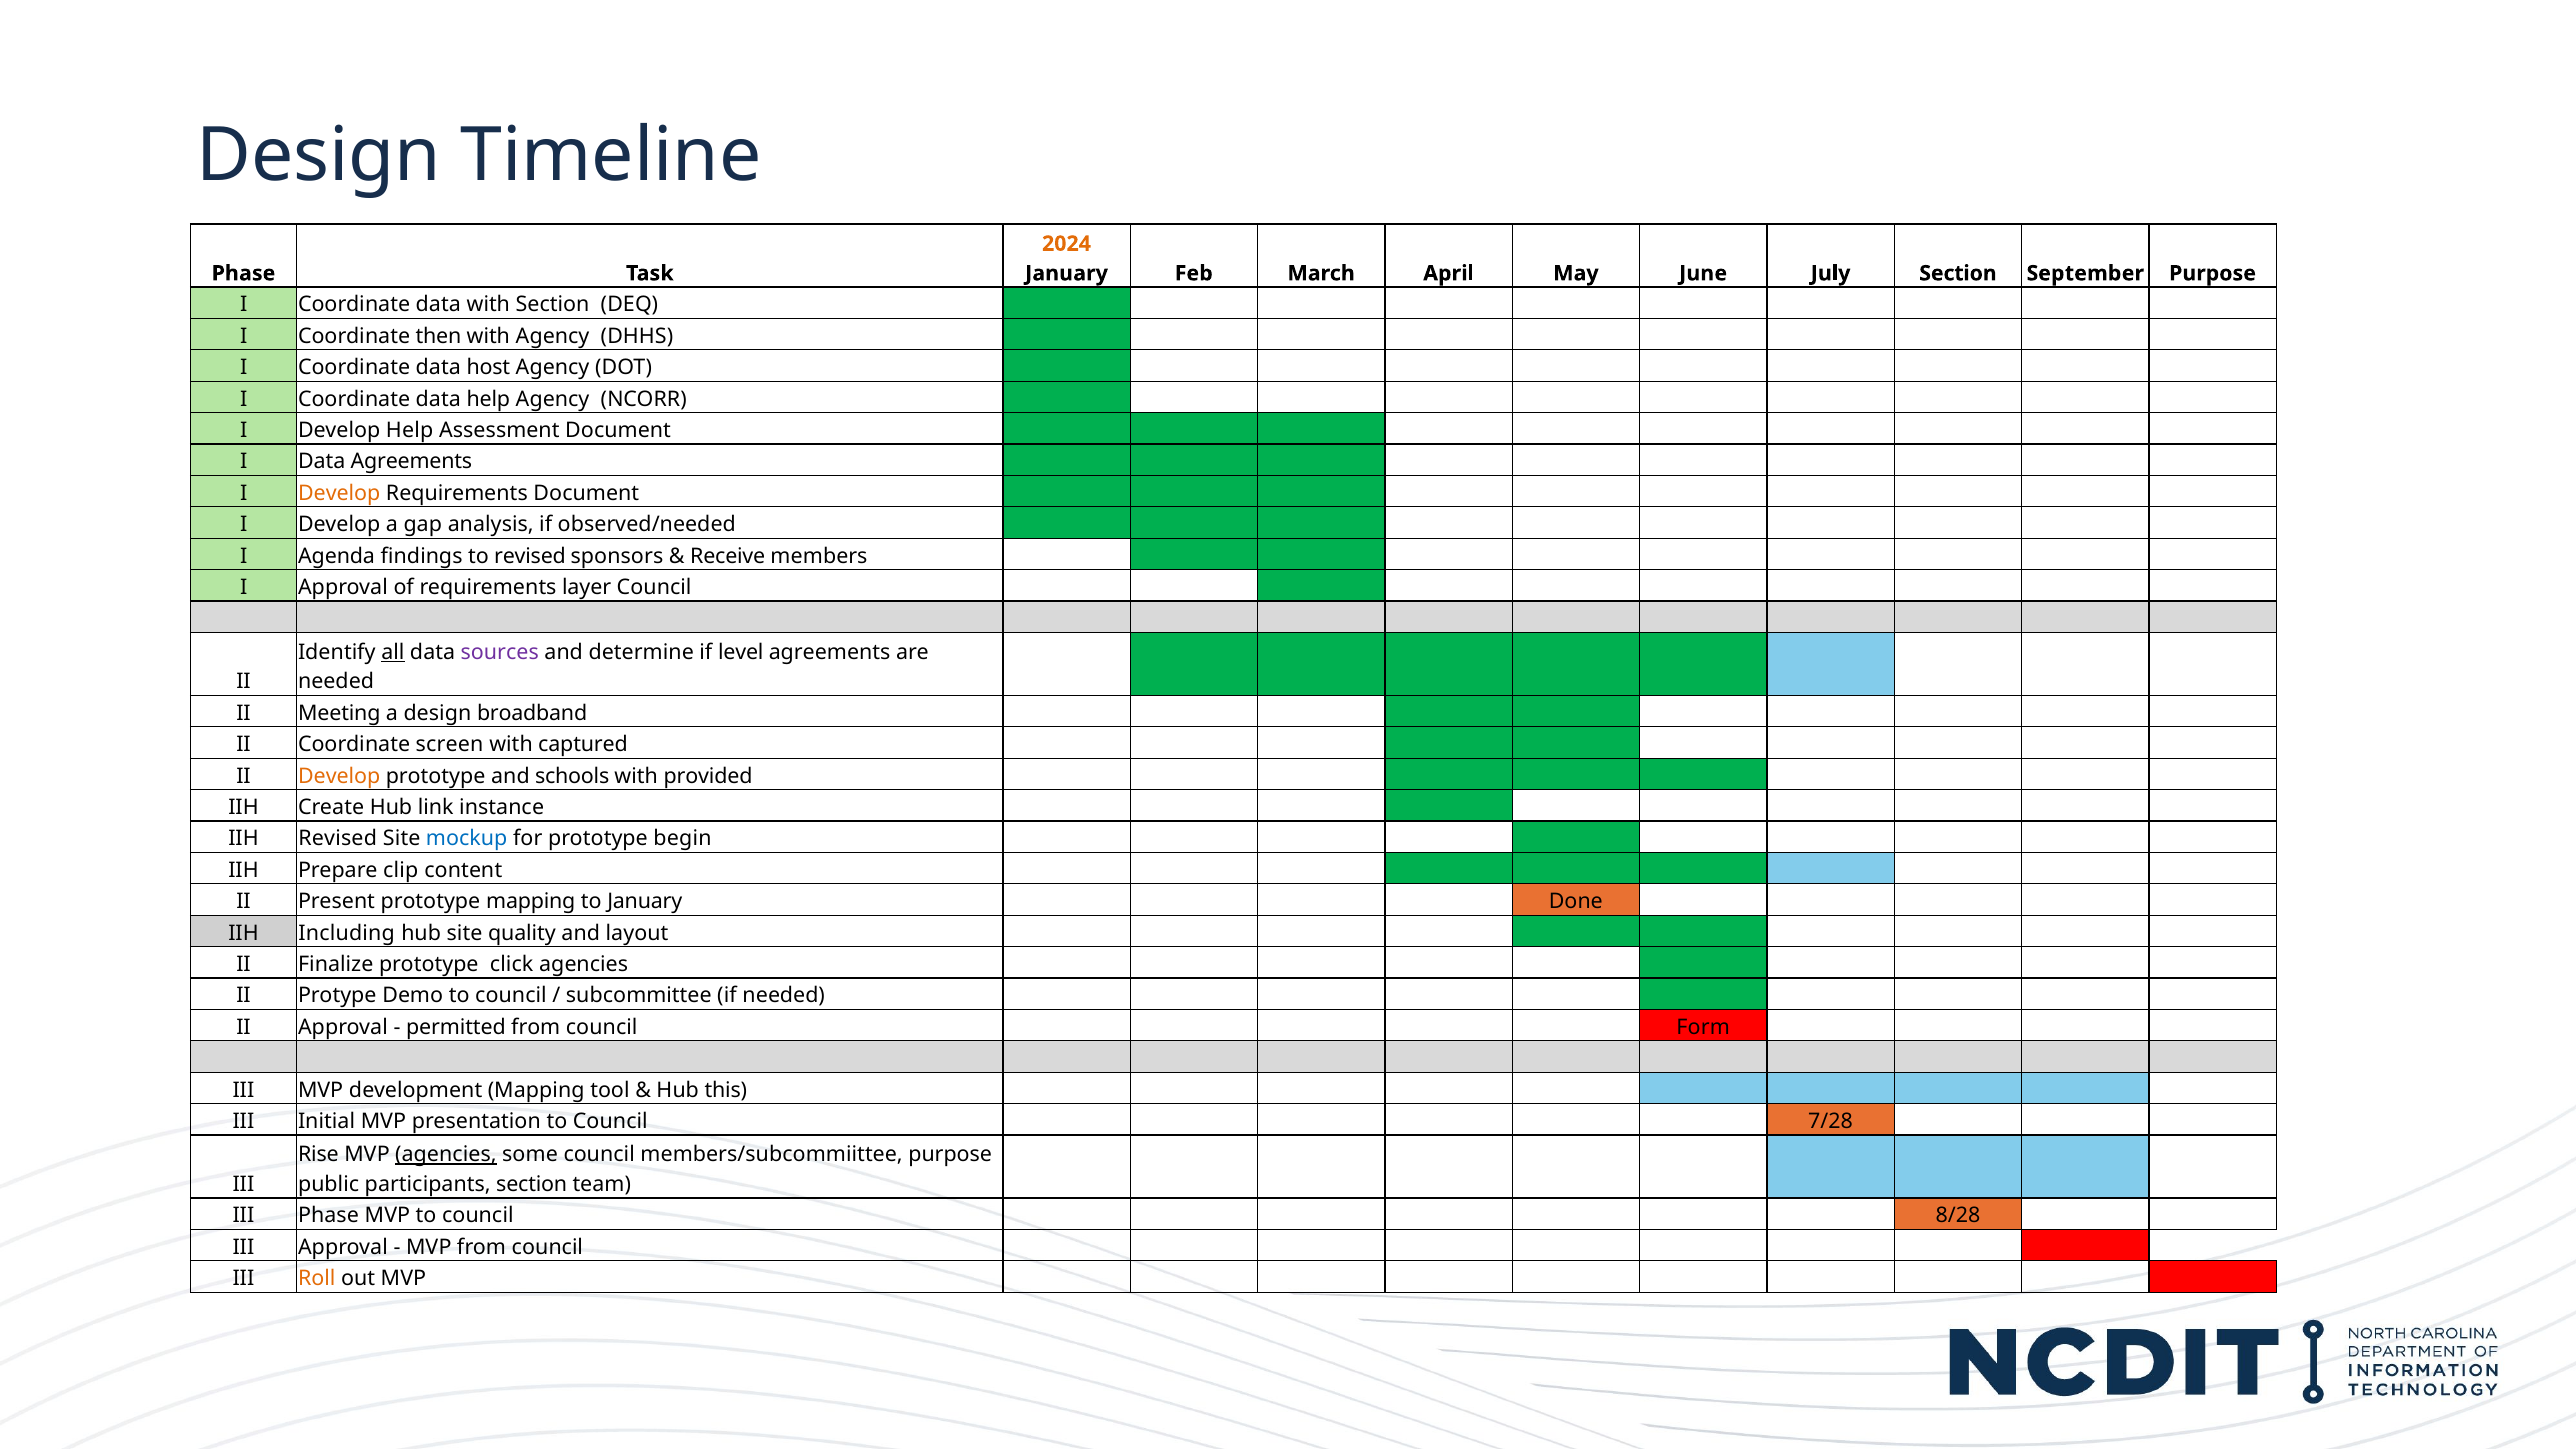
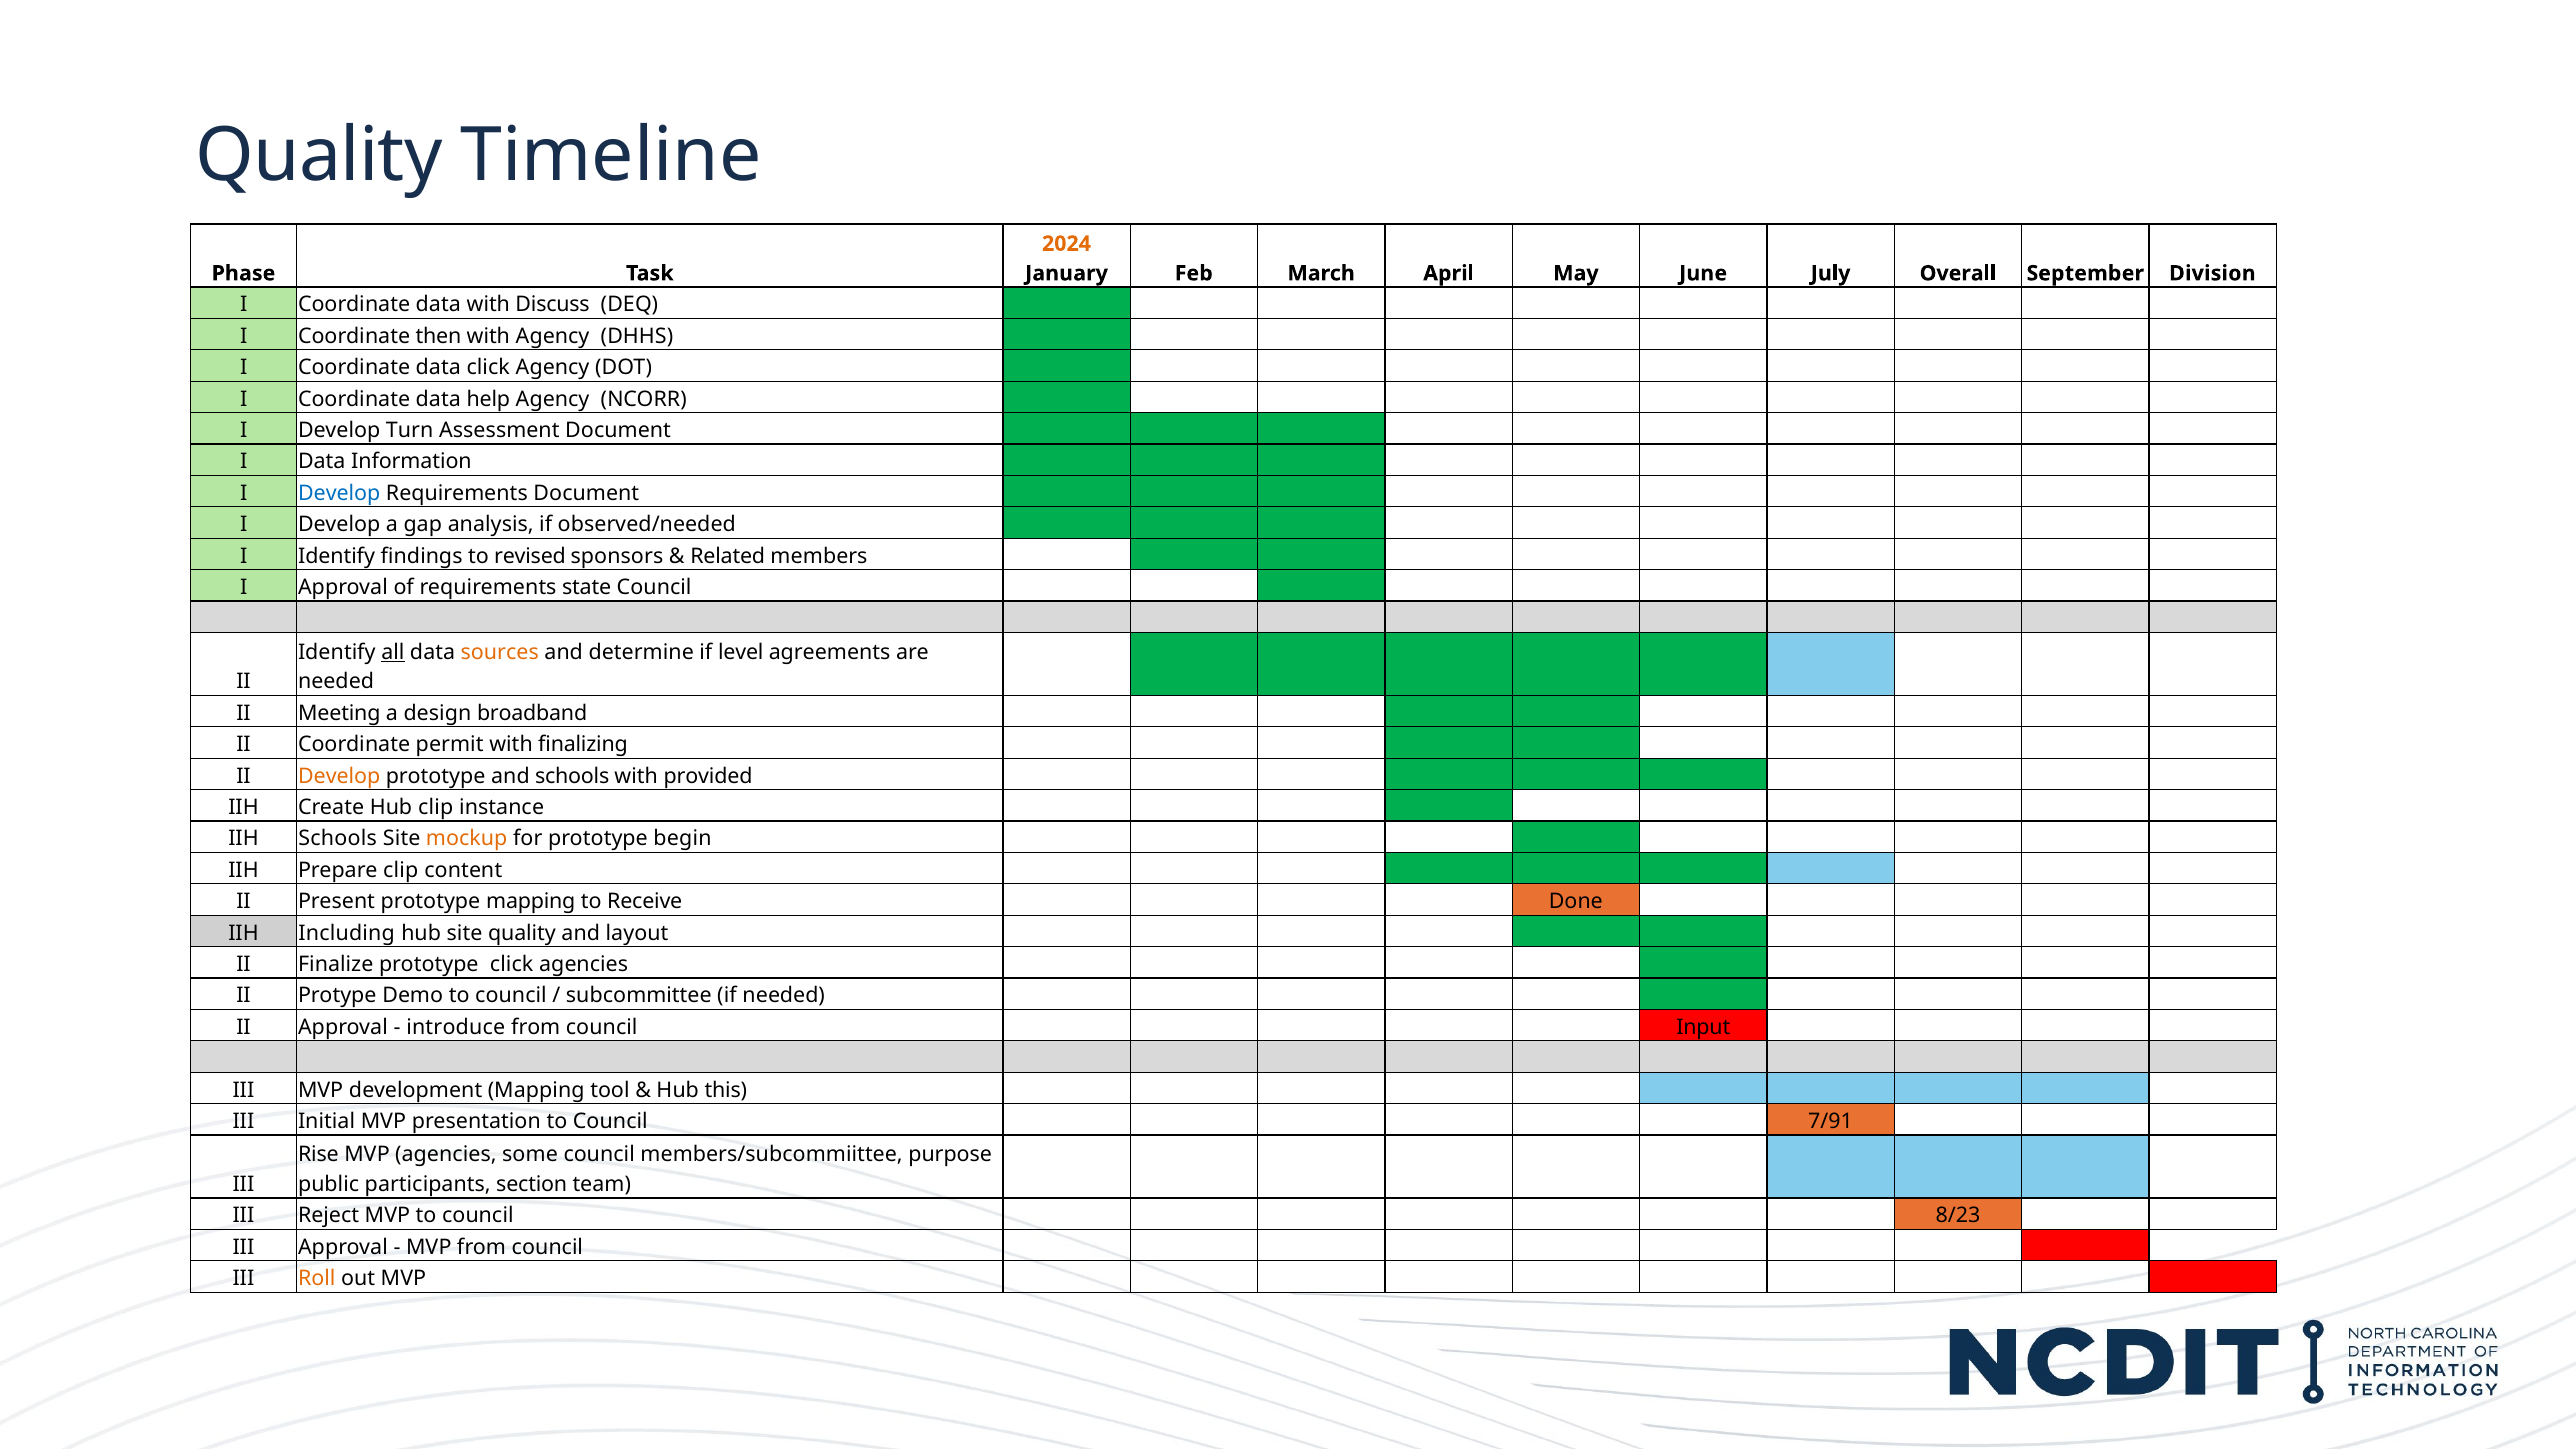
Design: Design -> Quality (319, 155)
July Section: Section -> Overall (1958, 273)
September Purpose: Purpose -> Division (2212, 273)
with Section: Section -> Discuss (553, 305)
data host: host -> click (488, 368)
Develop Help: Help -> Turn (410, 430)
Data Agreements: Agreements -> Information (411, 462)
Develop colour: orange -> blue (339, 493)
I Agenda: Agenda -> Identify (337, 556)
Receive: Receive -> Related (728, 556)
layer: layer -> state (587, 587)
sources colour: purple -> orange (500, 652)
screen: screen -> permit (450, 745)
captured: captured -> finalizing (583, 745)
Hub link: link -> clip (436, 807)
IIH Revised: Revised -> Schools (338, 839)
mockup colour: blue -> orange (467, 839)
to January: January -> Receive (645, 902)
permitted: permitted -> introduce (456, 1027)
Form: Form -> Input (1703, 1027)
7/28: 7/28 -> 7/91 (1831, 1122)
agencies underline: present -> none (446, 1155)
III Phase: Phase -> Reject (329, 1216)
8/28: 8/28 -> 8/23 (1958, 1216)
